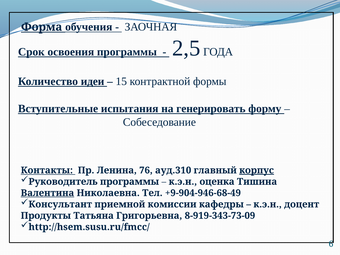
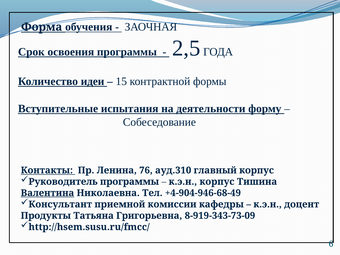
генерировать: генерировать -> деятельности (211, 109)
корпус underline: present -> none (257, 170)
к.э.н оценка: оценка -> корпус (217, 182)
+9-904-946-68-49: +9-904-946-68-49 -> +4-904-946-68-49 (203, 193)
